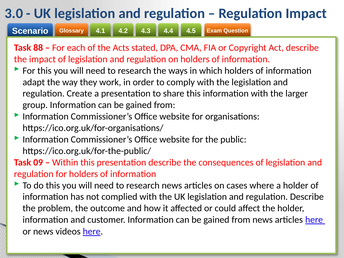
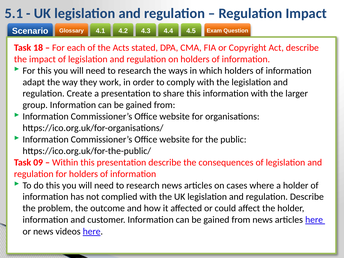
3.0: 3.0 -> 5.1 (14, 14)
88: 88 -> 18 (38, 48)
